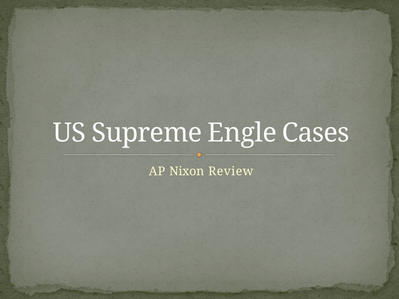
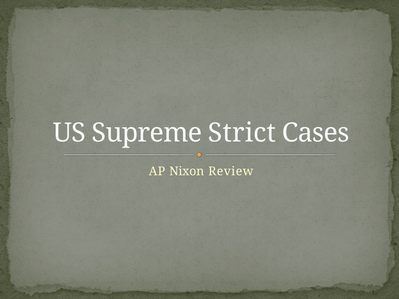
Engle: Engle -> Strict (242, 133)
